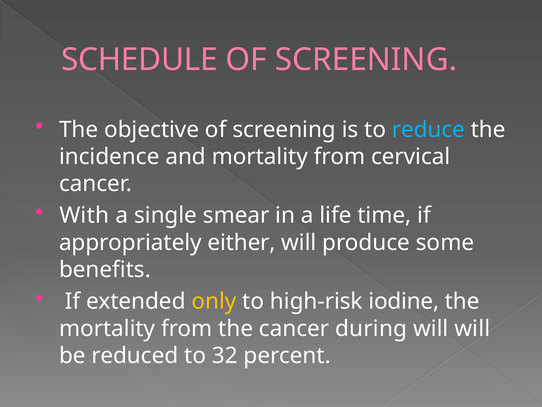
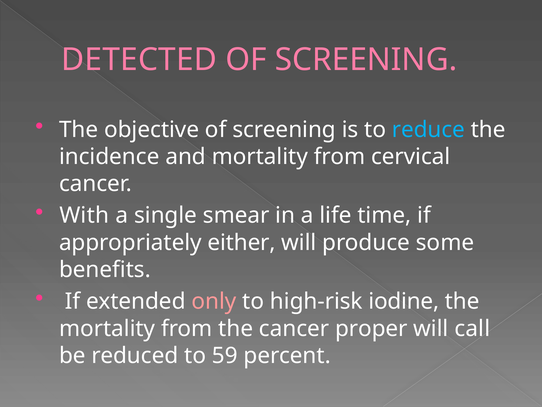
SCHEDULE: SCHEDULE -> DETECTED (139, 60)
only colour: yellow -> pink (214, 301)
during: during -> proper (371, 328)
will will: will -> call (472, 328)
32: 32 -> 59 (225, 355)
